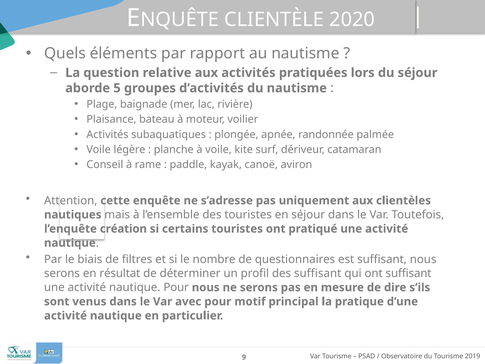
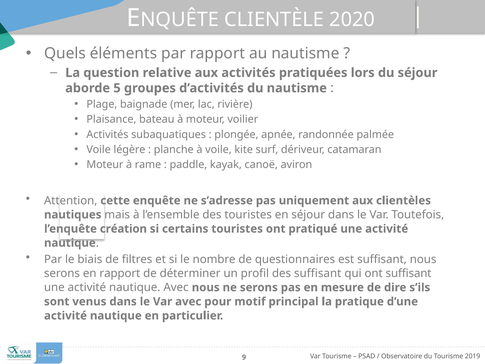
Conseil: Conseil -> Moteur (105, 165)
en résultat: résultat -> rapport (120, 273)
nautique Pour: Pour -> Avec (176, 287)
